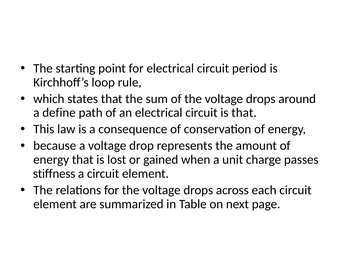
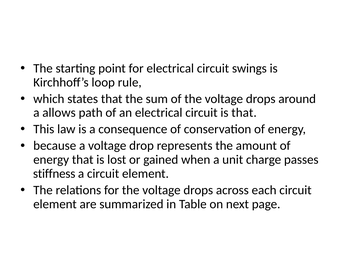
period: period -> swings (249, 68)
define: define -> allows (59, 113)
